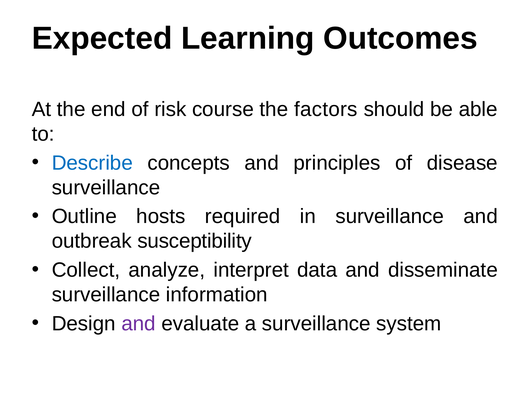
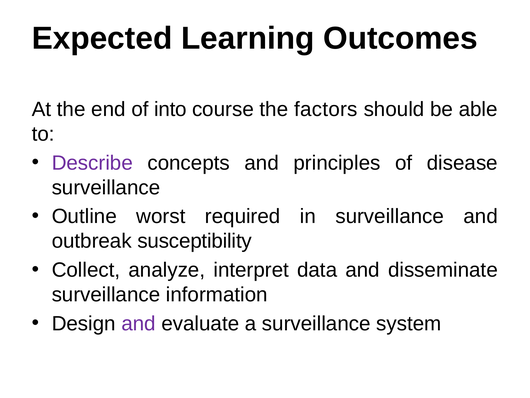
risk: risk -> into (170, 109)
Describe colour: blue -> purple (92, 163)
hosts: hosts -> worst (161, 216)
